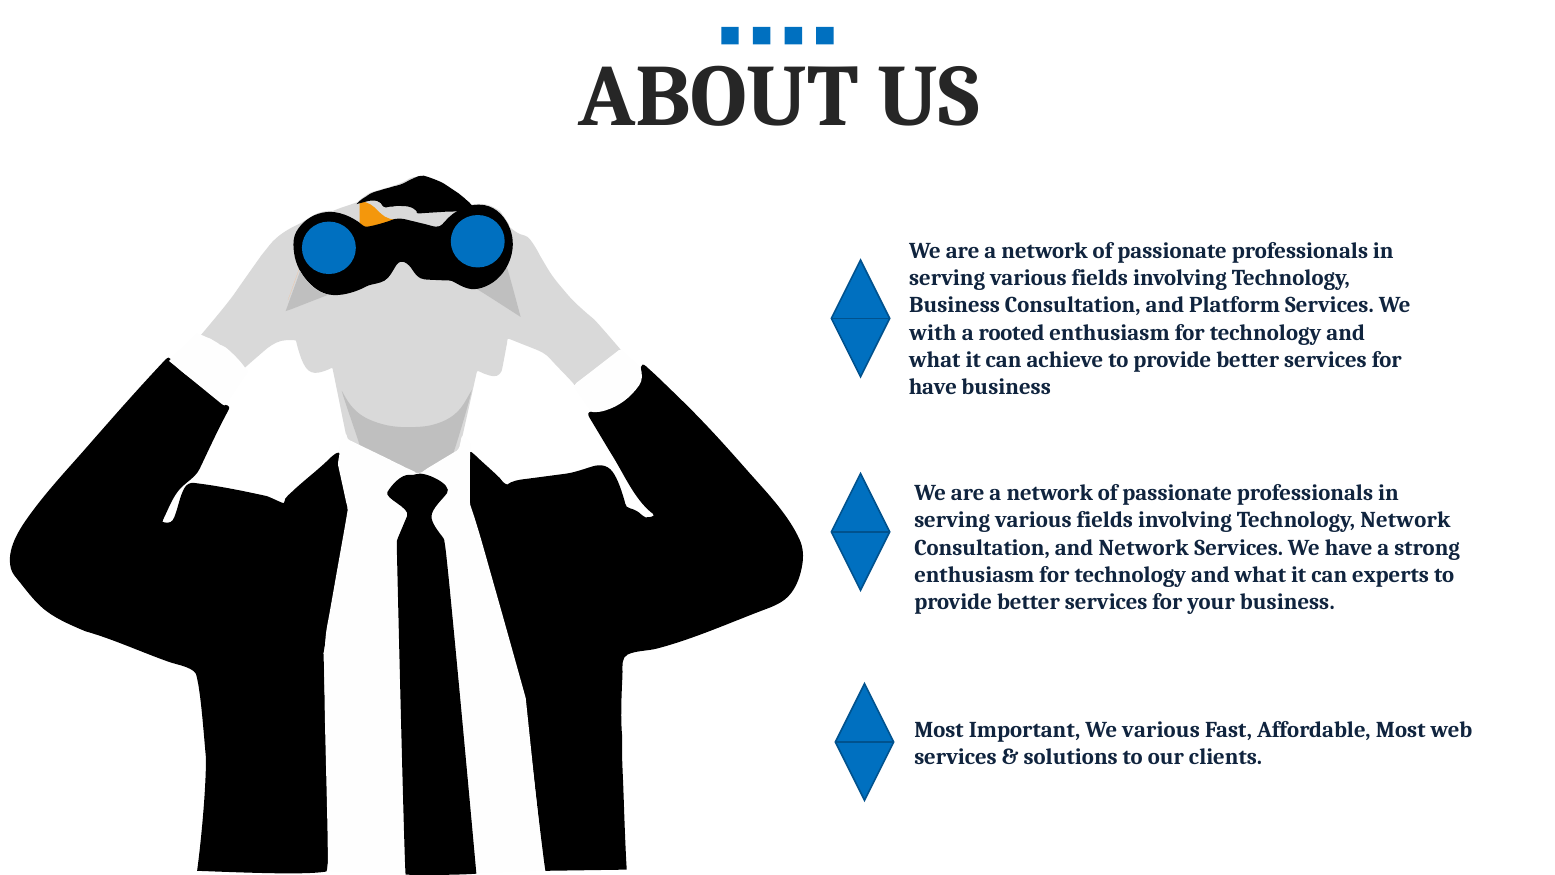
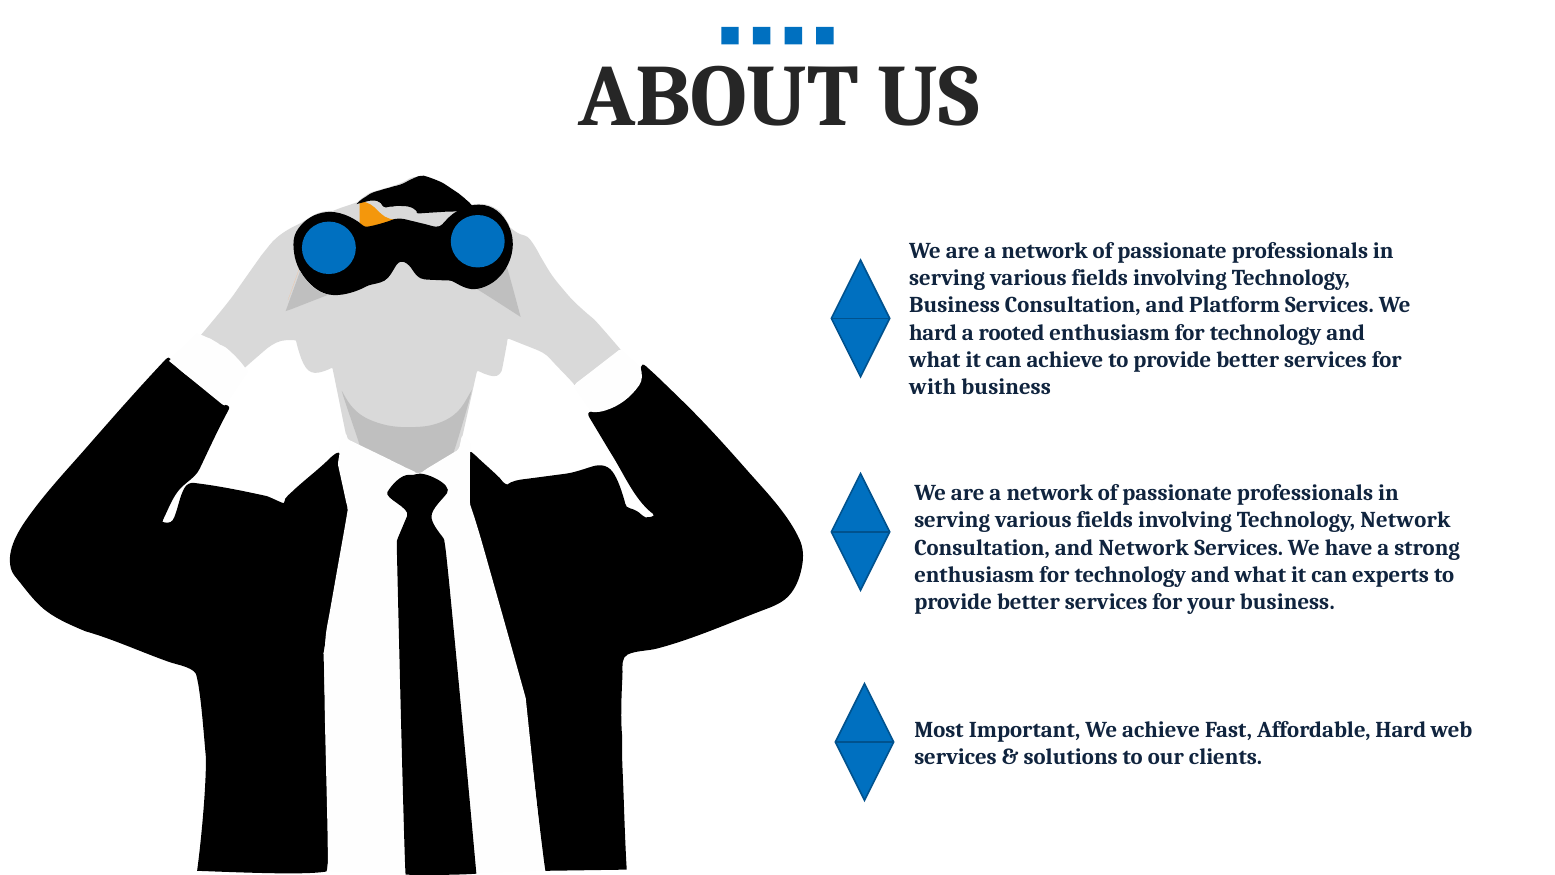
with: with -> hard (933, 333)
have: have -> with (933, 387)
We various: various -> achieve (1161, 729)
Affordable Most: Most -> Hard (1401, 729)
